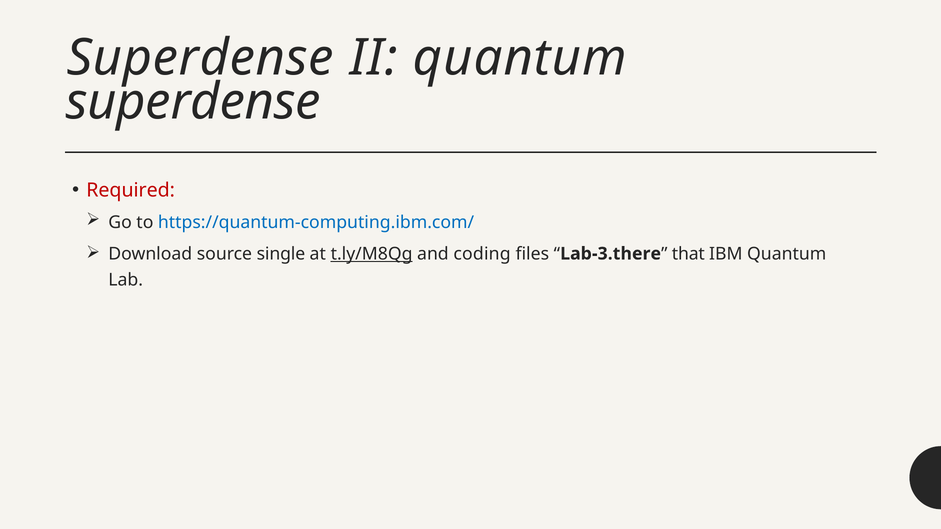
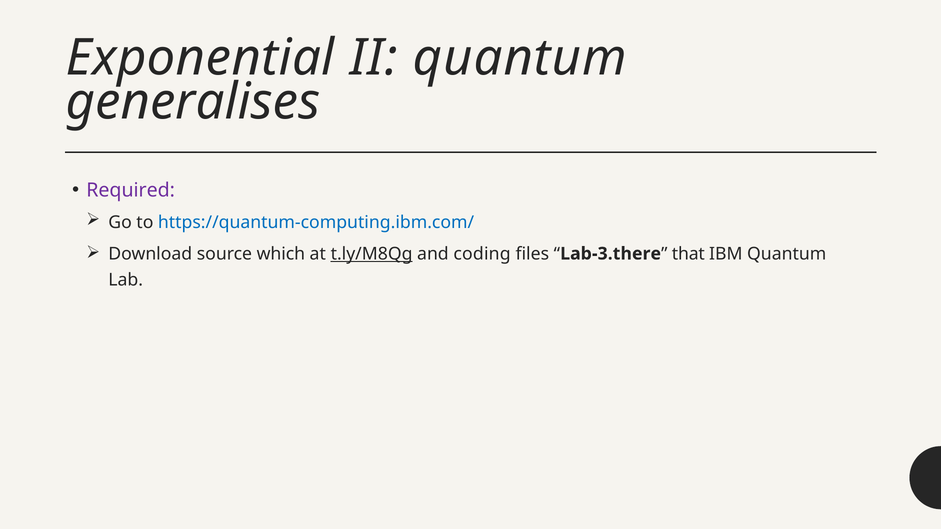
Superdense: Superdense -> Exponential (200, 58)
superdense: superdense -> generalises (193, 102)
Required colour: red -> purple (131, 190)
single: single -> which (281, 254)
